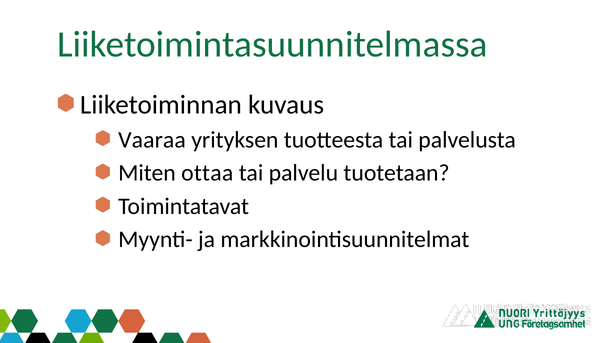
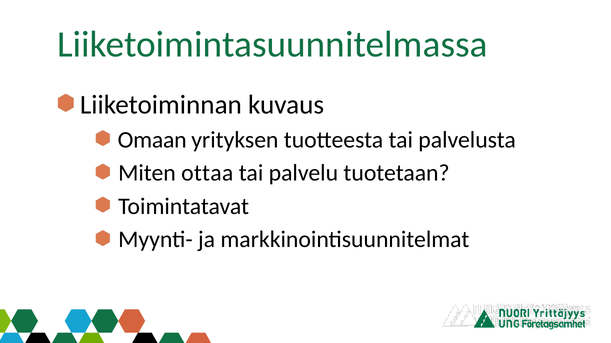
Vaaraa: Vaaraa -> Omaan (152, 140)
